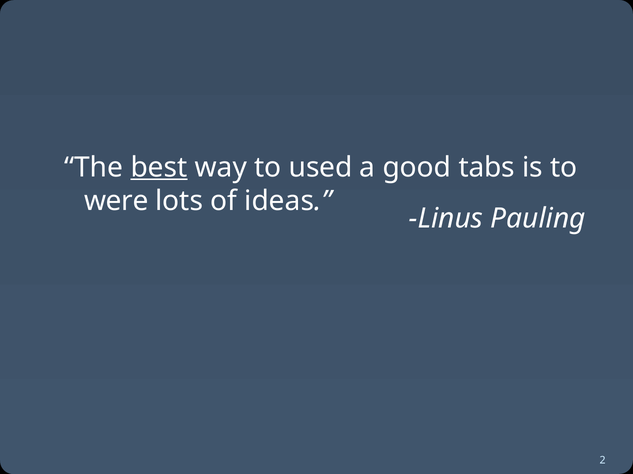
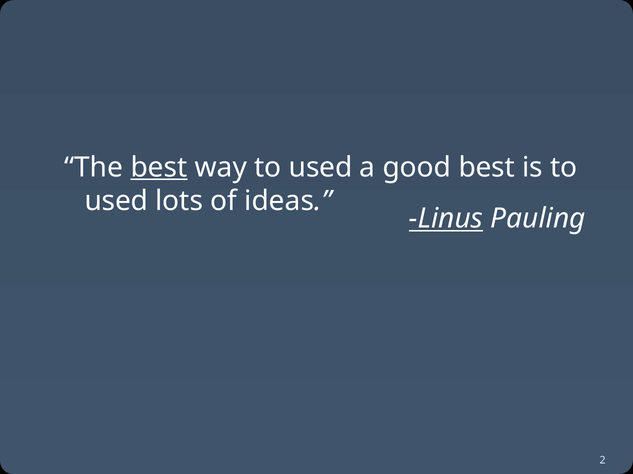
good tabs: tabs -> best (487, 168)
were: were -> used (116, 201)
Linus underline: none -> present (446, 219)
